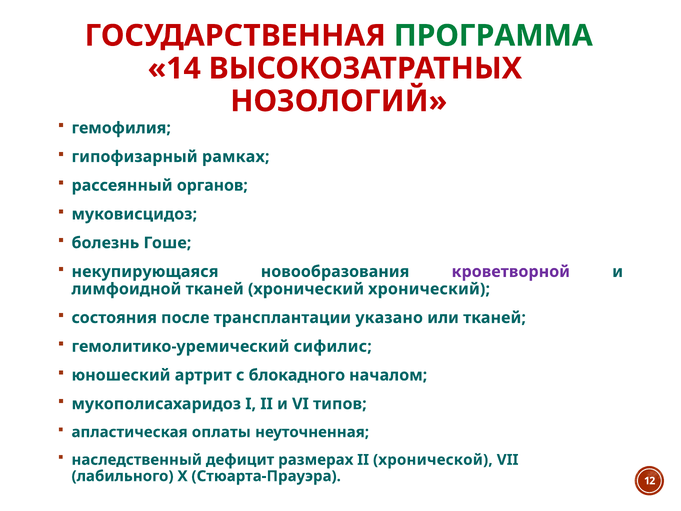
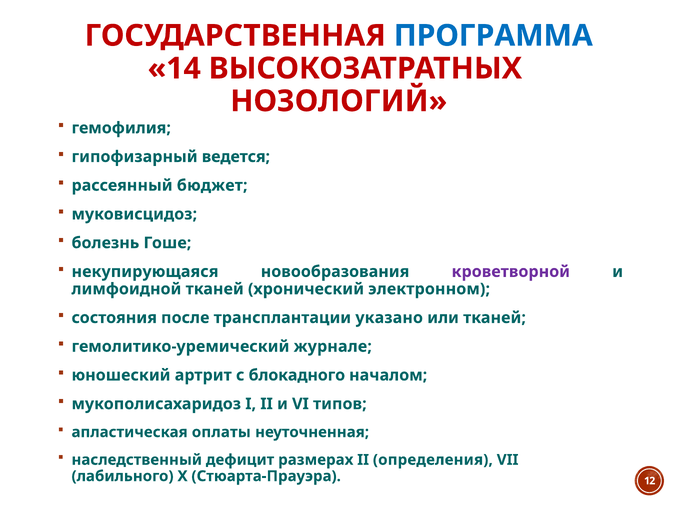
ПРОГРАММА colour: green -> blue (493, 36)
рамках;: рамках; -> ведется; (236, 157)
органов;: органов; -> бюджет; (212, 185)
хронический);: хронический); -> электронном); (429, 289)
сифилис: сифилис -> журнале (333, 346)
хронической: хронической -> определения (433, 460)
